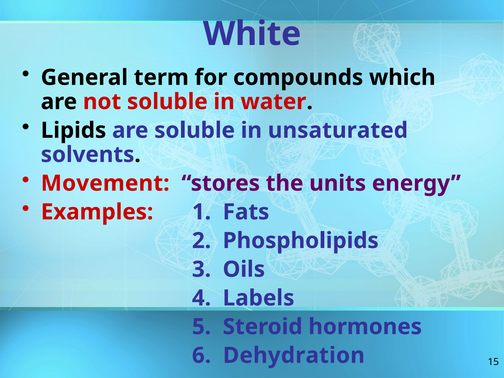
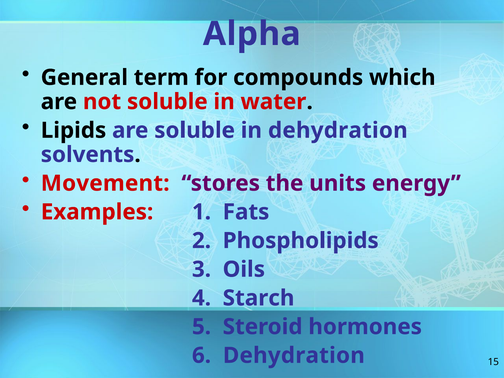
White: White -> Alpha (252, 34)
in unsaturated: unsaturated -> dehydration (338, 130)
Labels: Labels -> Starch (259, 298)
